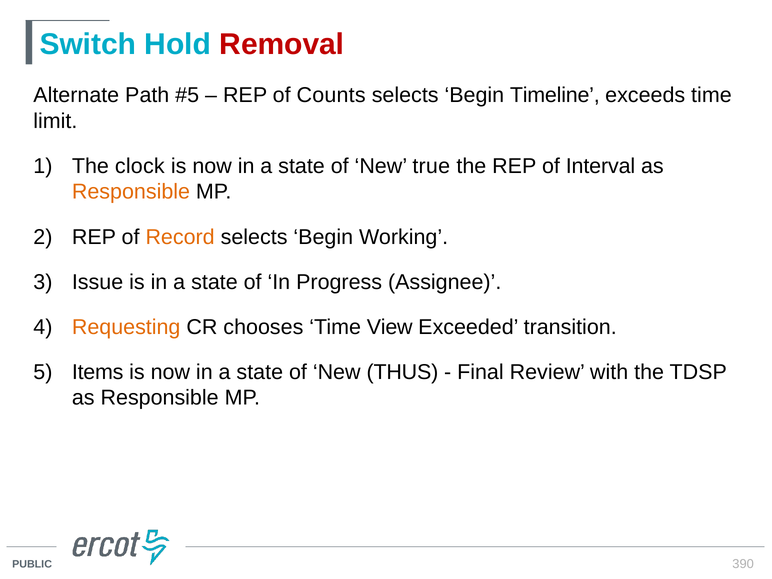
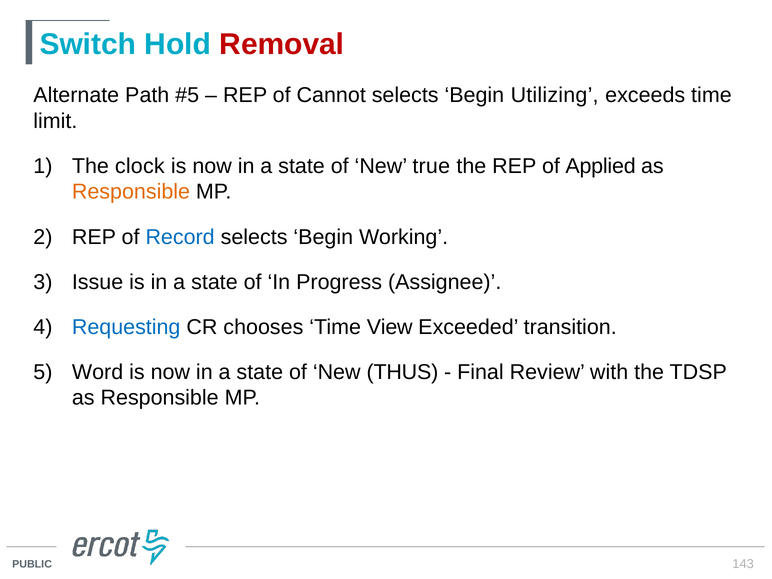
Counts: Counts -> Cannot (331, 95)
Timeline: Timeline -> Utilizing (555, 95)
Interval: Interval -> Applied (601, 166)
Record colour: orange -> blue (180, 237)
Requesting colour: orange -> blue (126, 327)
Items: Items -> Word (98, 372)
390: 390 -> 143 (743, 564)
